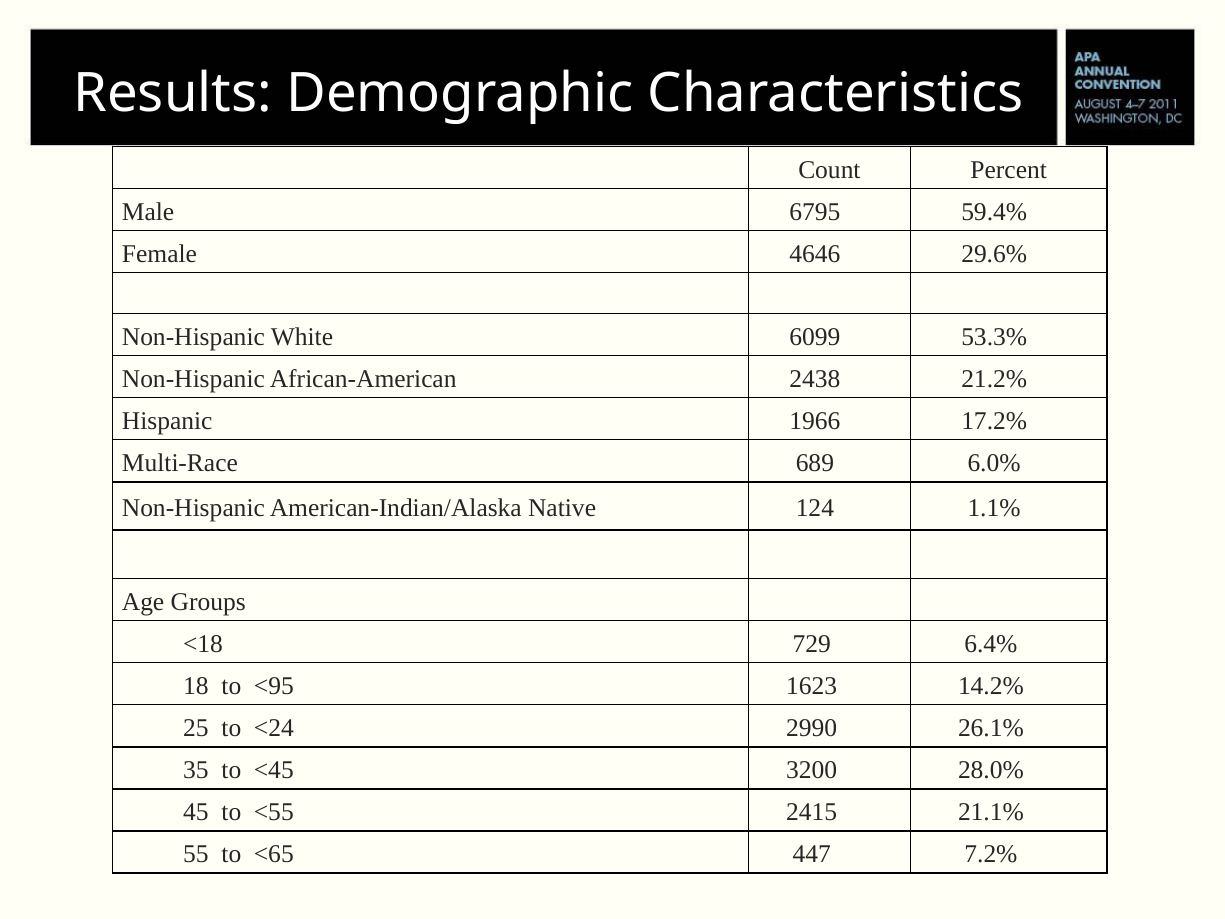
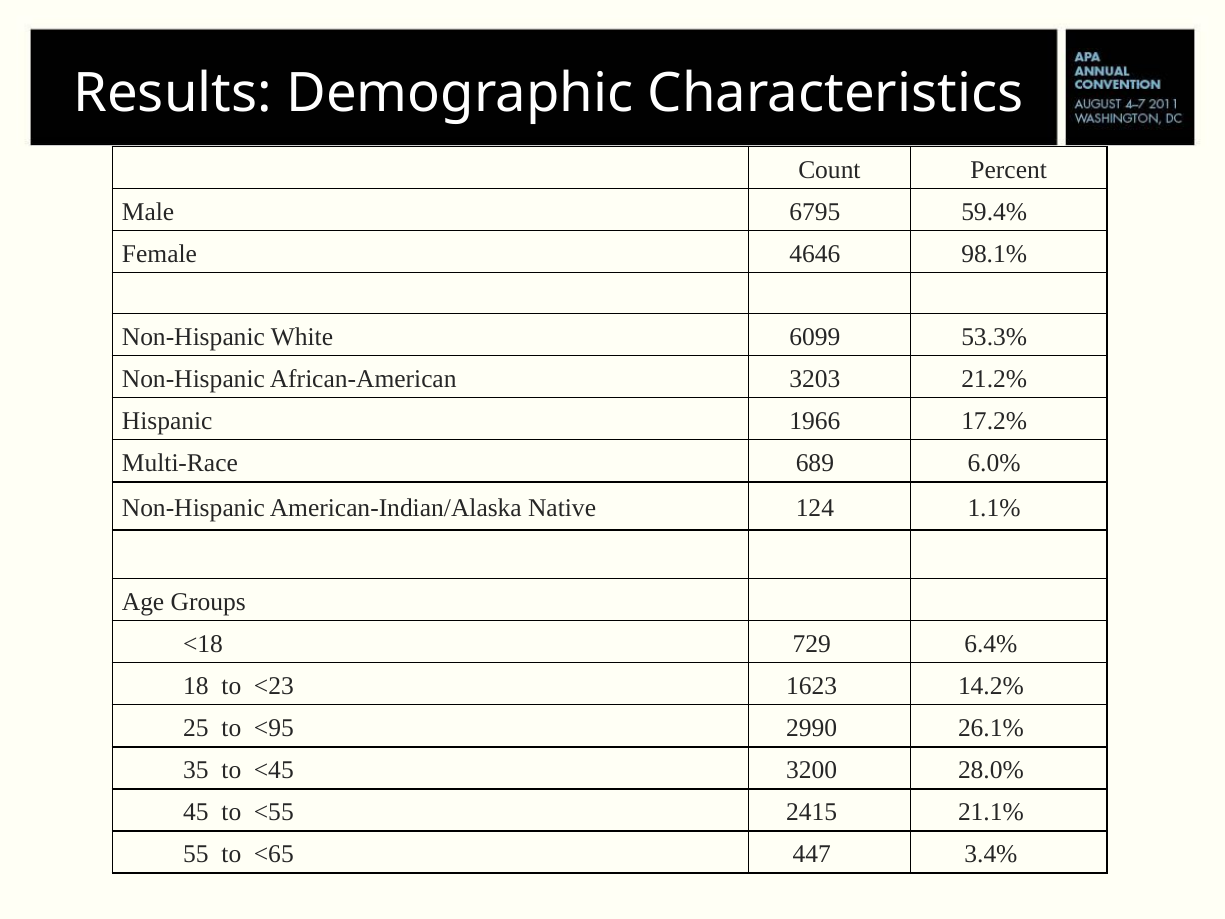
29.6%: 29.6% -> 98.1% (994, 254)
2438: 2438 -> 3203 (815, 379)
<95: <95 -> <23 (274, 686)
<24: <24 -> <95 (274, 728)
7.2%: 7.2% -> 3.4% (991, 854)
